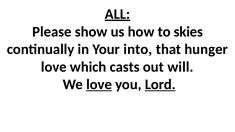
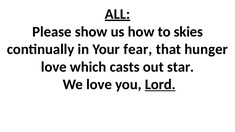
into: into -> fear (138, 49)
will: will -> star (181, 67)
love underline: present -> none (99, 85)
